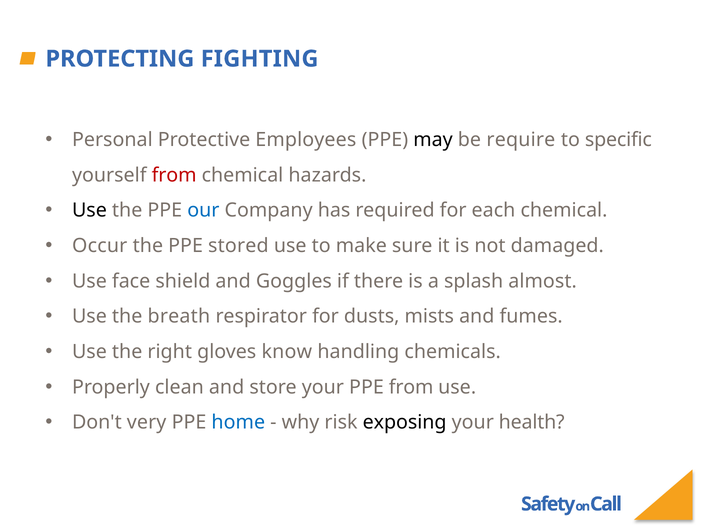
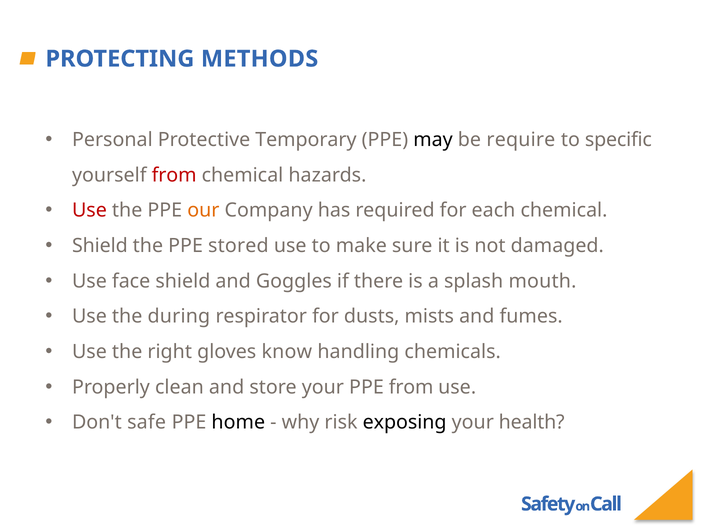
FIGHTING: FIGHTING -> METHODS (260, 59)
Employees: Employees -> Temporary (306, 140)
Use colour: black -> red (89, 211)
our colour: blue -> orange (203, 211)
Occur: Occur -> Shield (100, 246)
almost: almost -> mouth (542, 281)
breath: breath -> during (179, 317)
very: very -> safe (147, 423)
home colour: blue -> black (238, 423)
